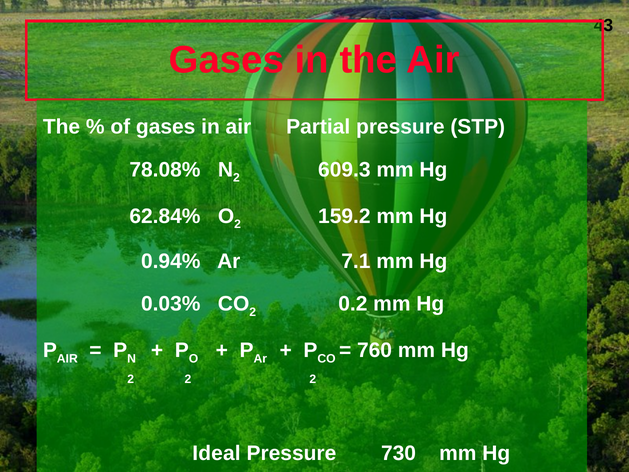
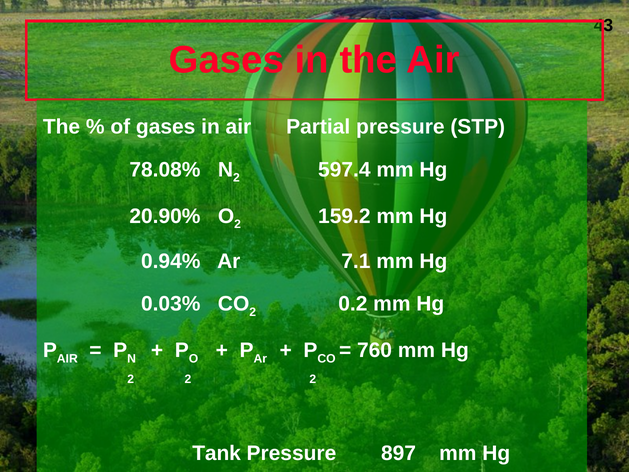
609.3: 609.3 -> 597.4 (344, 170)
62.84%: 62.84% -> 20.90% (165, 216)
Ideal: Ideal -> Tank (217, 453)
730: 730 -> 897 (398, 453)
